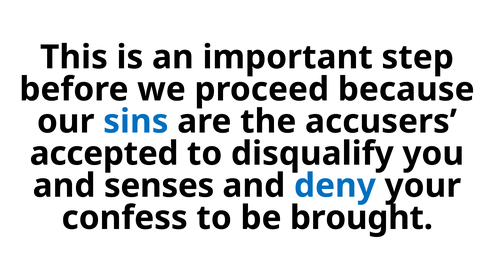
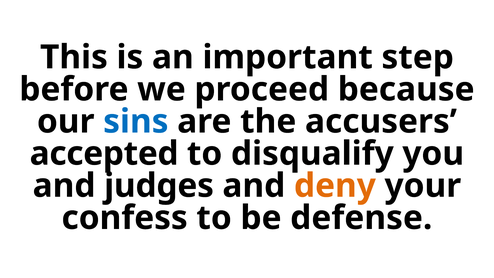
senses: senses -> judges (159, 186)
deny colour: blue -> orange (335, 186)
brought: brought -> defense (361, 218)
